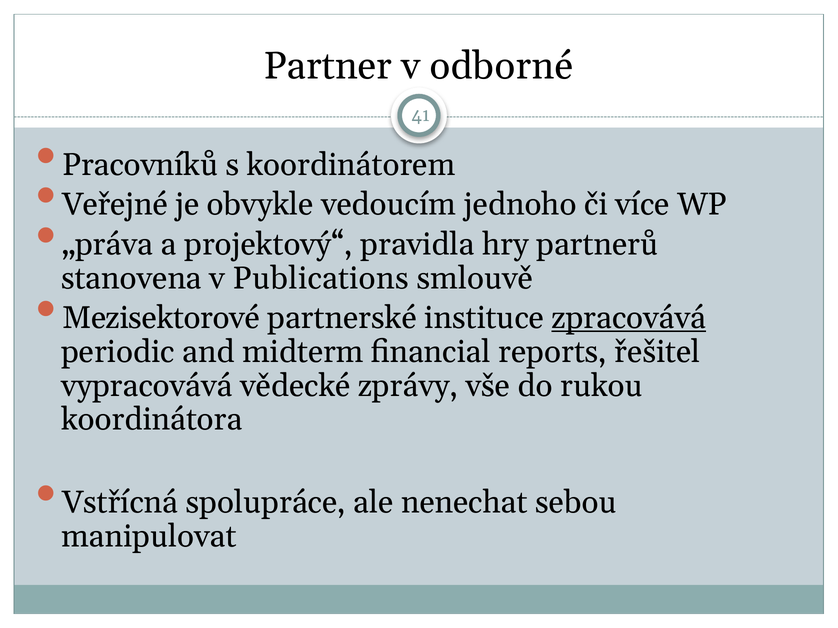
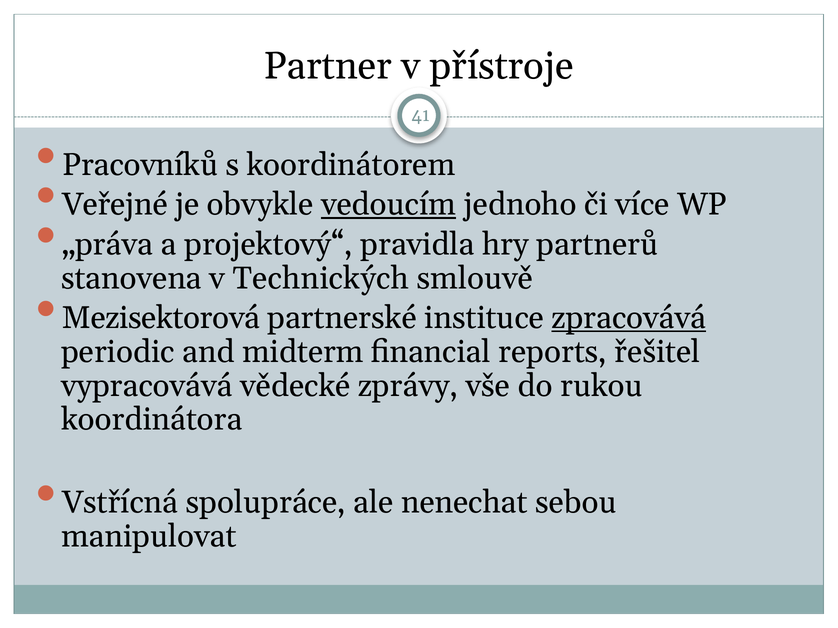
odborné: odborné -> přístroje (502, 66)
vedoucím underline: none -> present (389, 205)
Publications: Publications -> Technických (321, 278)
Mezisektorové: Mezisektorové -> Mezisektorová (161, 318)
